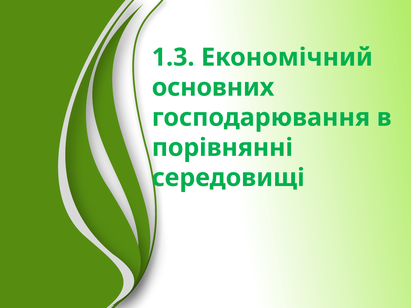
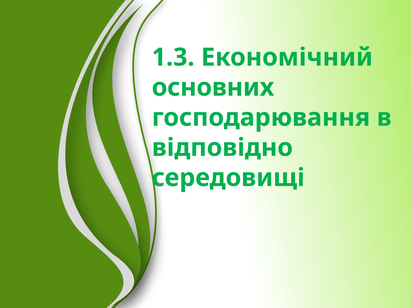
порівнянні: порівнянні -> відповідно (222, 148)
